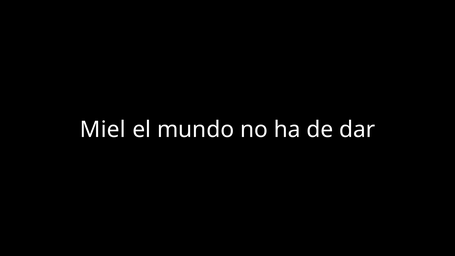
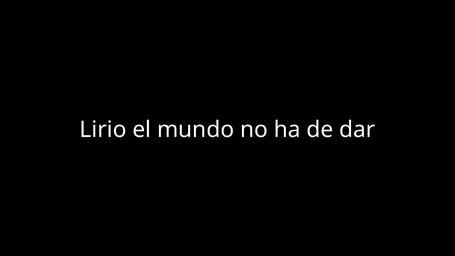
Miel: Miel -> Lirio (103, 130)
